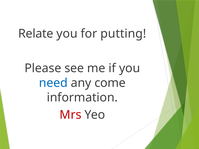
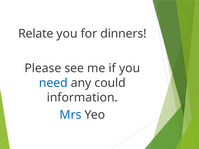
putting: putting -> dinners (123, 34)
come: come -> could (110, 83)
Mrs colour: red -> blue (70, 115)
